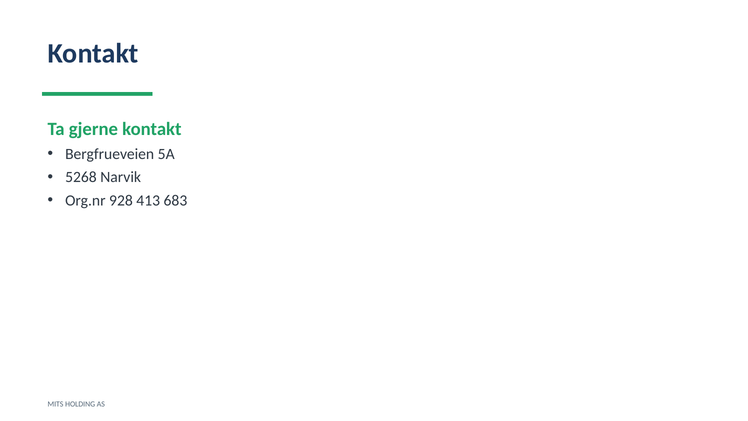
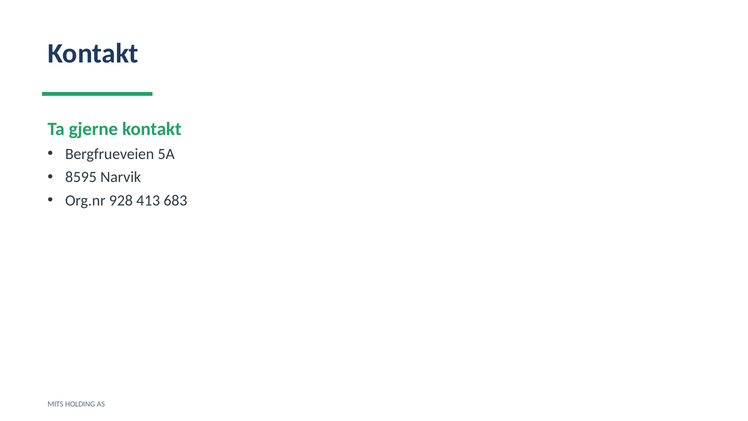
5268: 5268 -> 8595 (81, 177)
